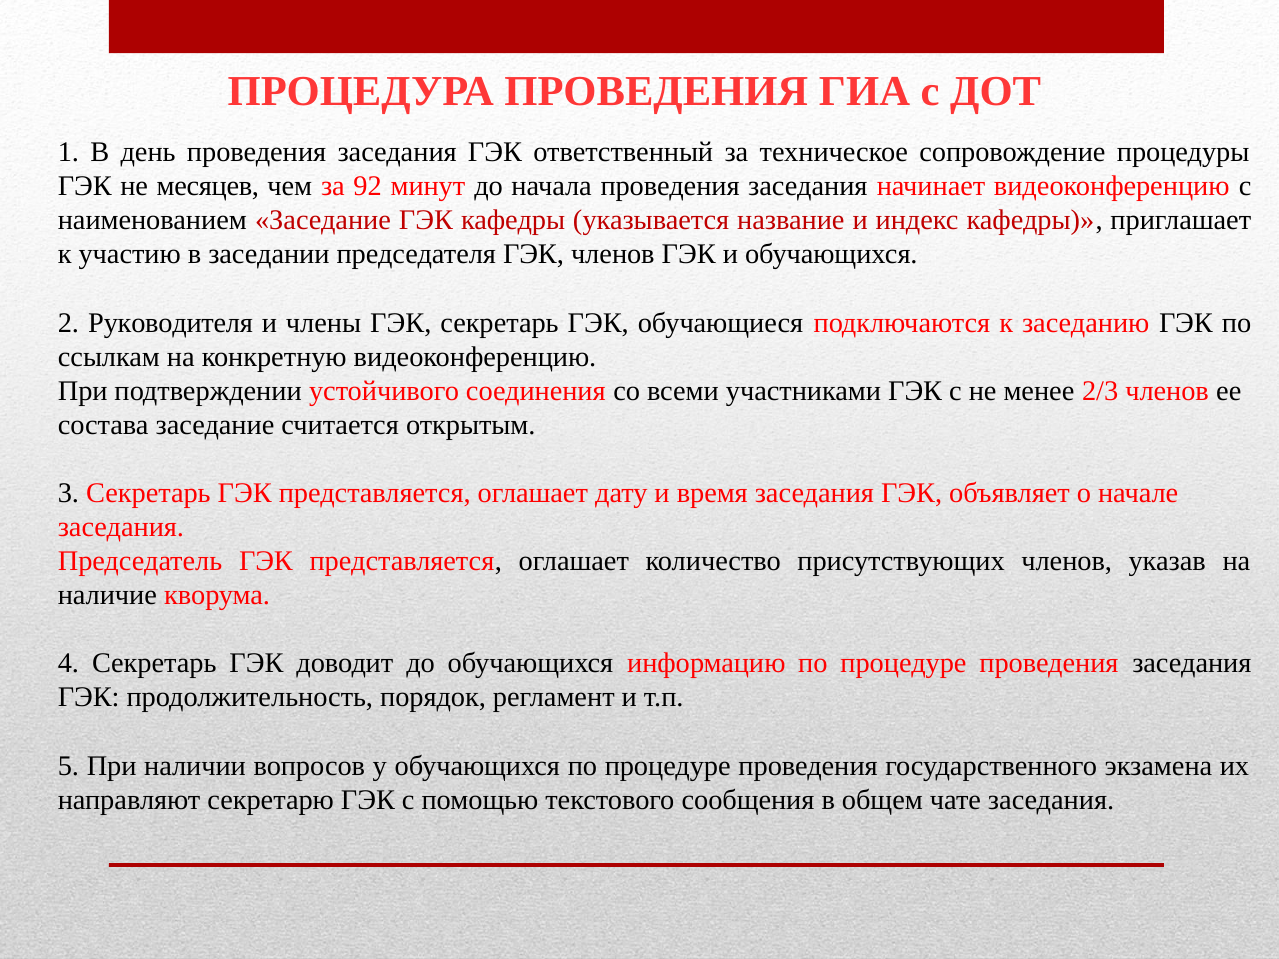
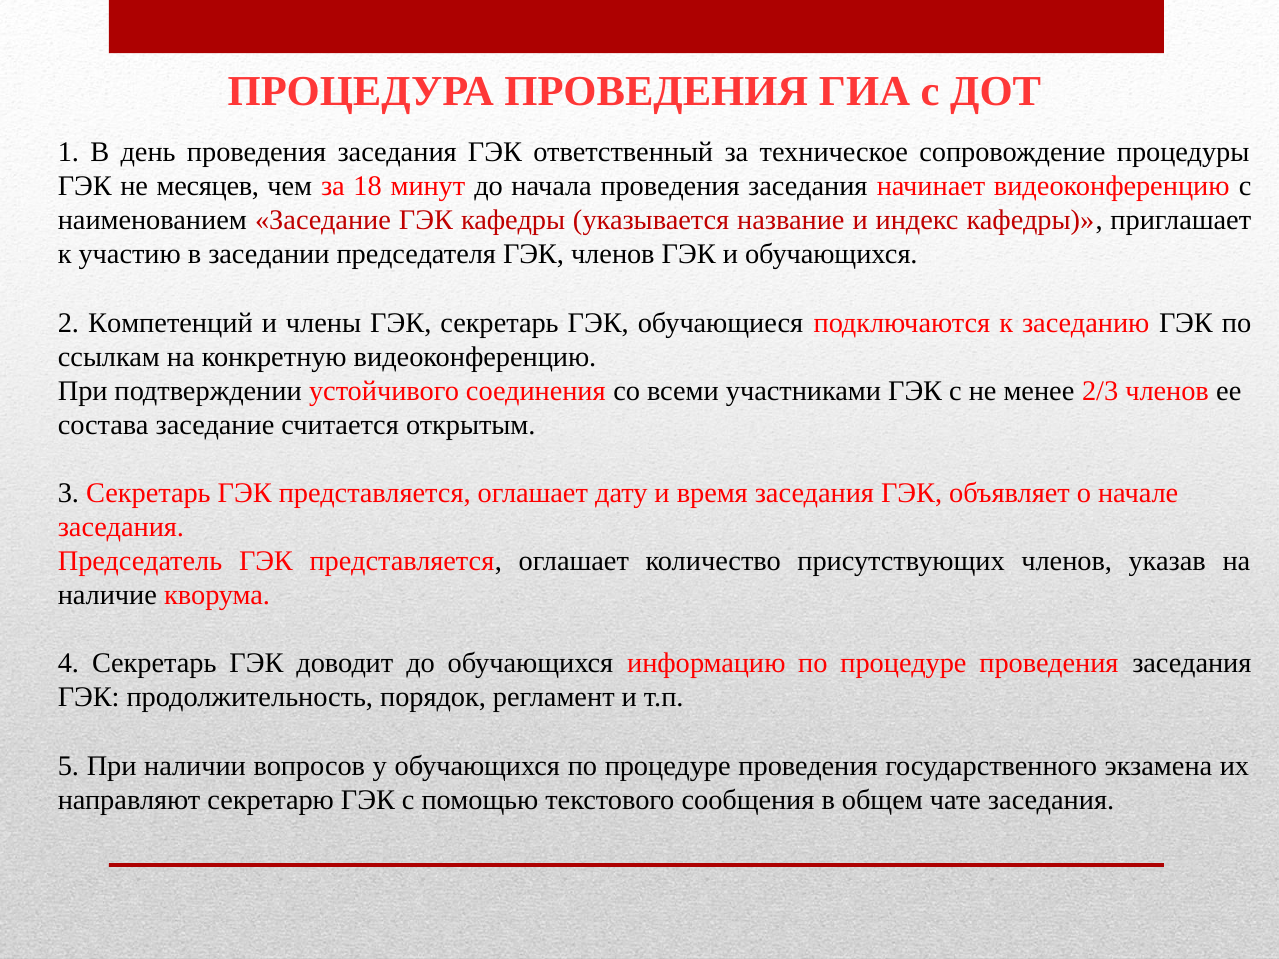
92: 92 -> 18 (368, 186)
Руководителя: Руководителя -> Компетенций (170, 323)
